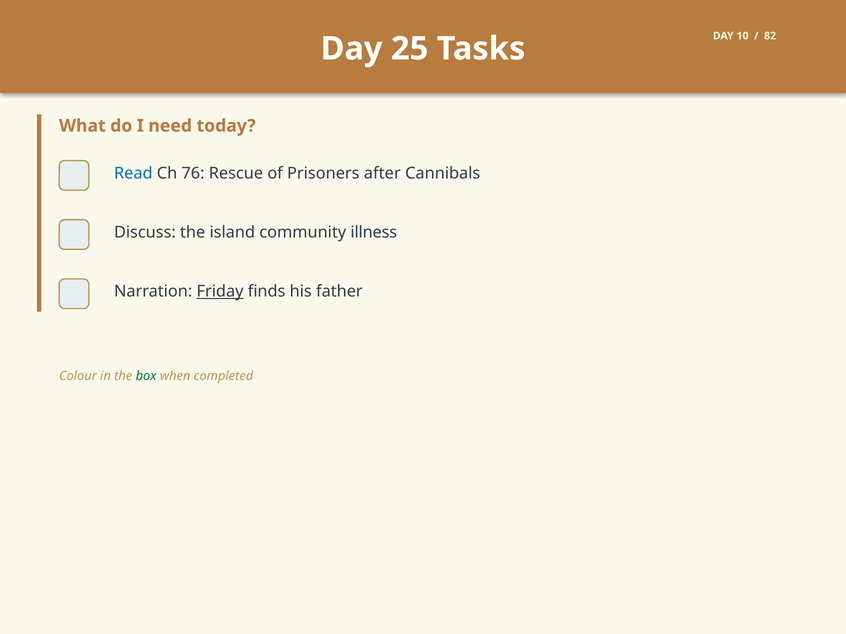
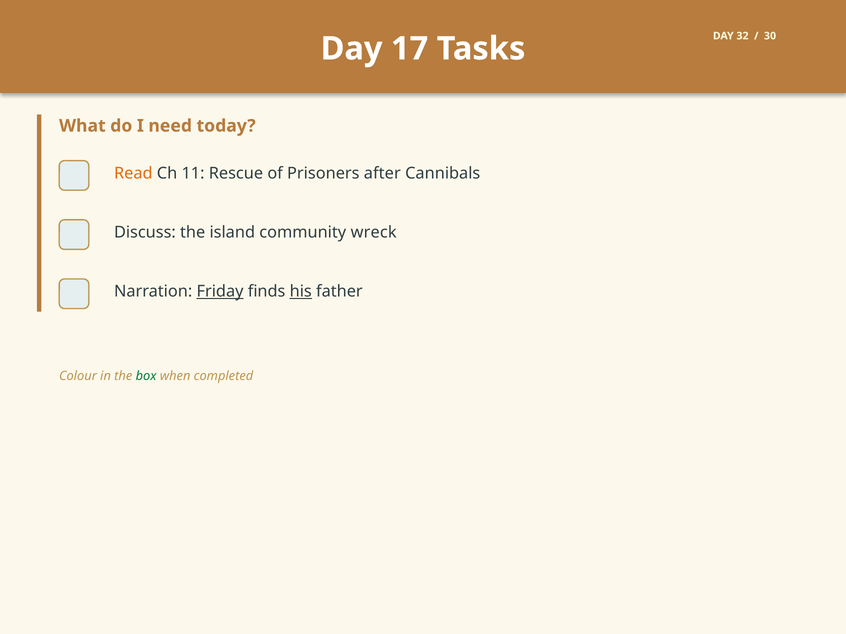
10: 10 -> 32 (743, 36)
82: 82 -> 30 (770, 36)
25: 25 -> 17 (410, 49)
Read colour: blue -> orange (133, 173)
76: 76 -> 11 (193, 173)
illness: illness -> wreck (374, 232)
his underline: none -> present (301, 292)
